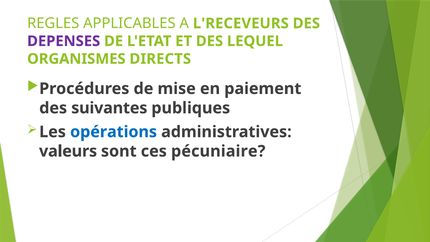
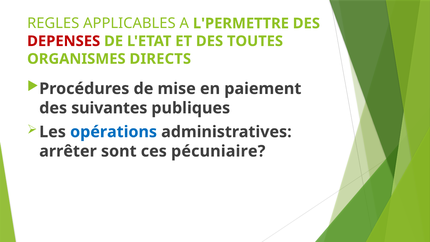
L'RECEVEURS: L'RECEVEURS -> L'PERMETTRE (241, 23)
DEPENSES colour: purple -> red (64, 41)
LEQUEL: LEQUEL -> TOUTES (255, 41)
valeurs: valeurs -> arrêter (68, 151)
